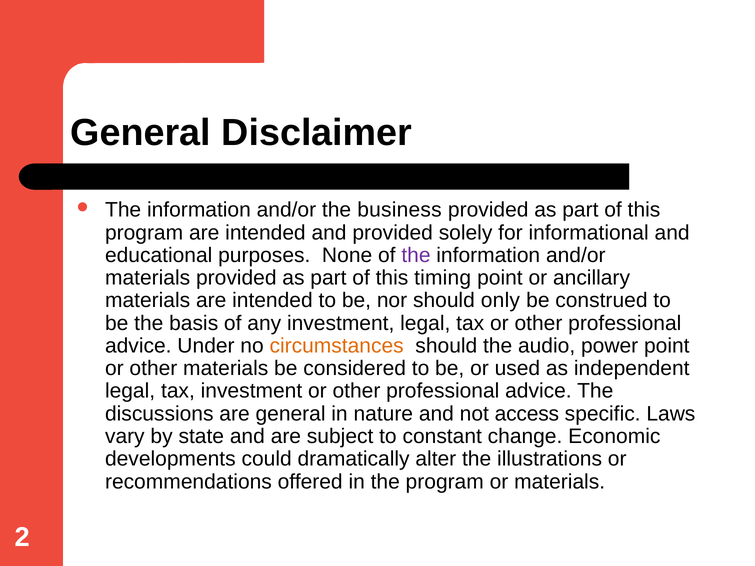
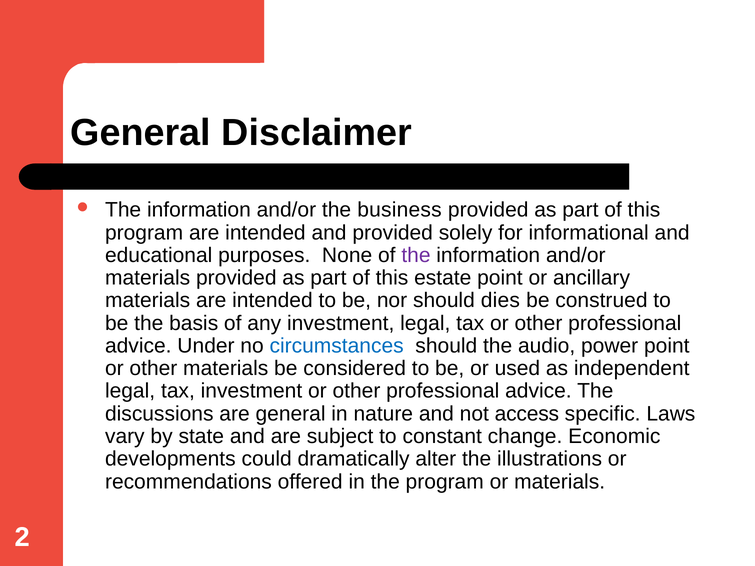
timing: timing -> estate (443, 278)
only: only -> dies (500, 301)
circumstances colour: orange -> blue (337, 346)
